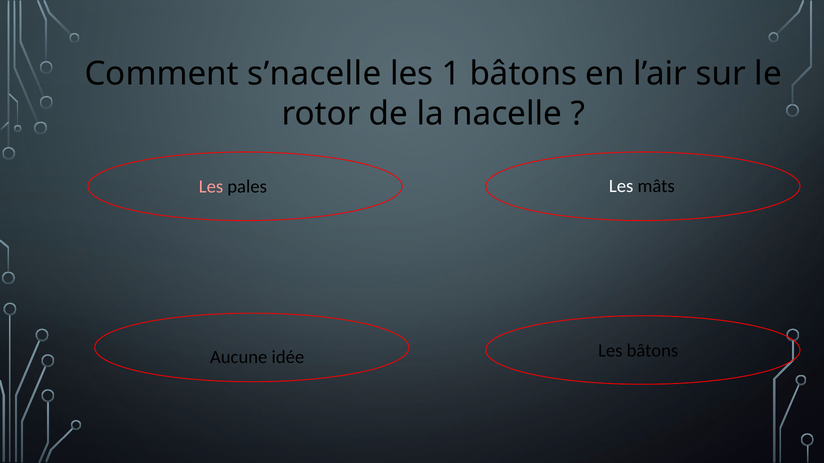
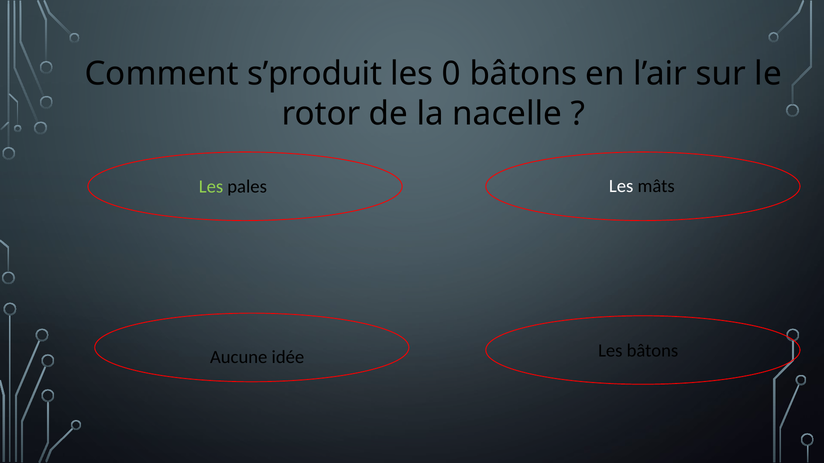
s’nacelle: s’nacelle -> s’produit (315, 74)
1: 1 -> 0 (451, 74)
Les colour: pink -> light green (211, 187)
